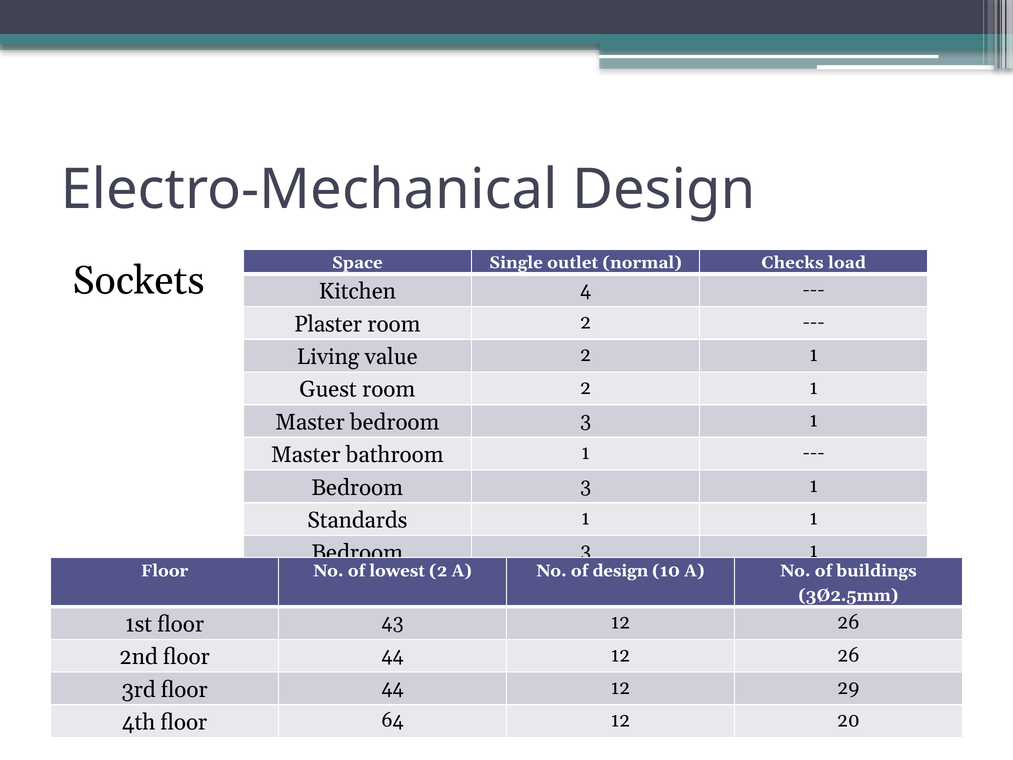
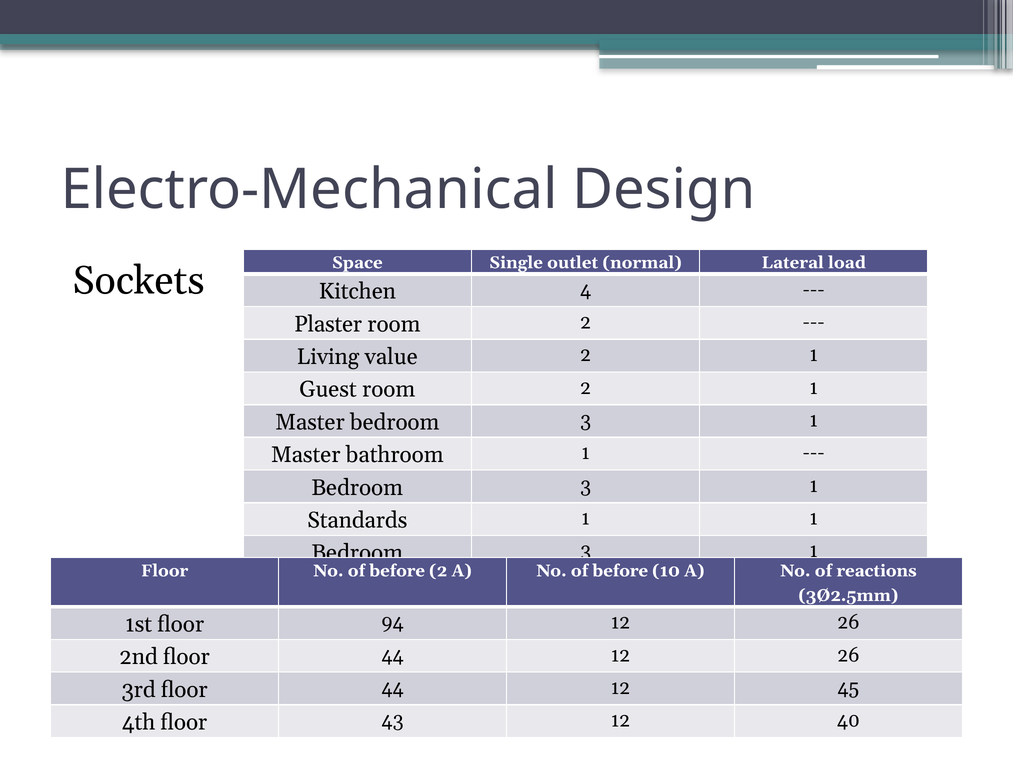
Checks: Checks -> Lateral (793, 263)
Floor No of lowest: lowest -> before (397, 571)
A No of design: design -> before (620, 571)
buildings: buildings -> reactions (877, 571)
43: 43 -> 94 (393, 622)
29: 29 -> 45 (848, 688)
64: 64 -> 43 (392, 720)
20: 20 -> 40 (848, 720)
